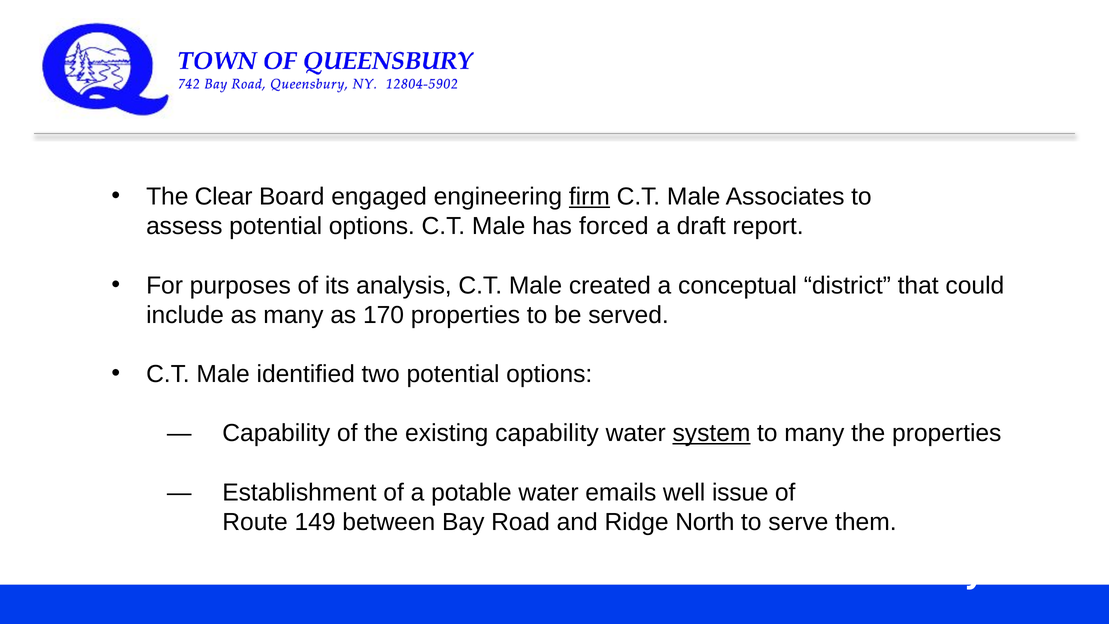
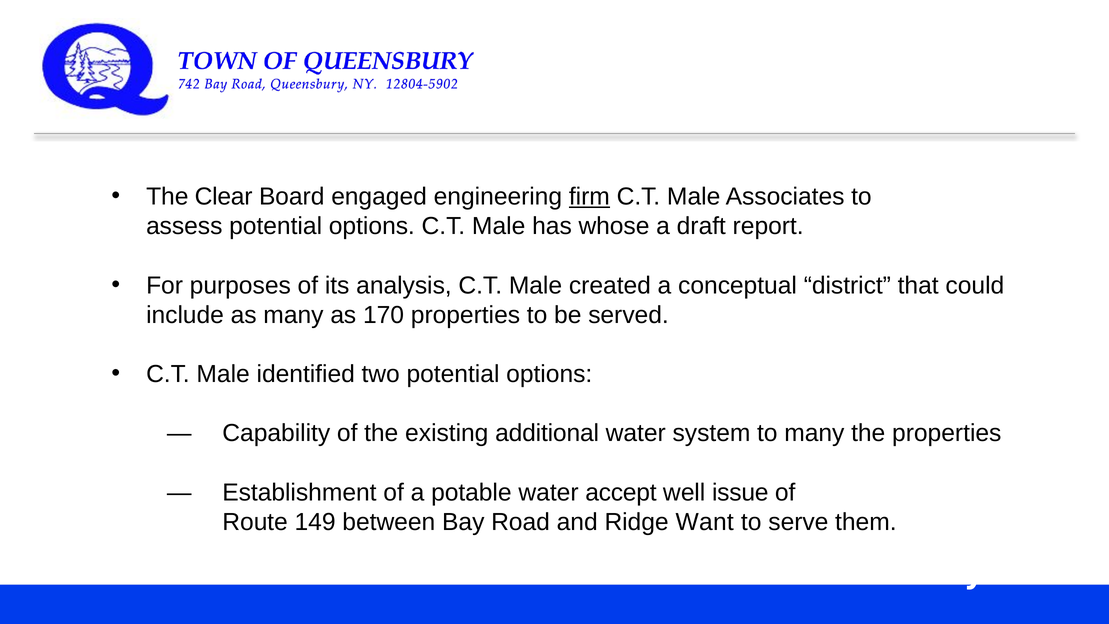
forced: forced -> whose (614, 226)
existing capability: capability -> additional (547, 433)
system underline: present -> none (712, 433)
emails: emails -> accept (621, 492)
North: North -> Want (705, 522)
